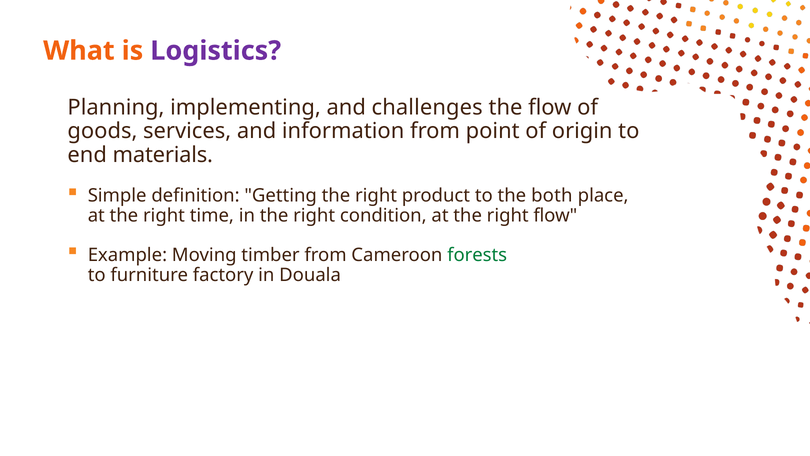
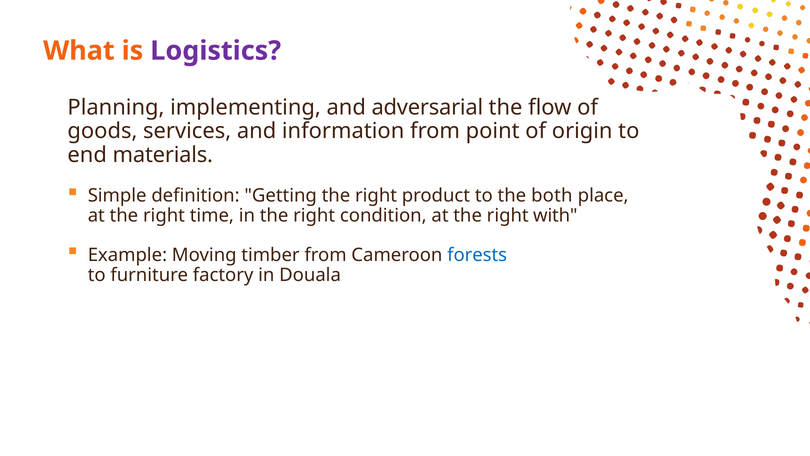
challenges: challenges -> adversarial (427, 107)
right flow: flow -> with (555, 216)
forests colour: green -> blue (477, 255)
